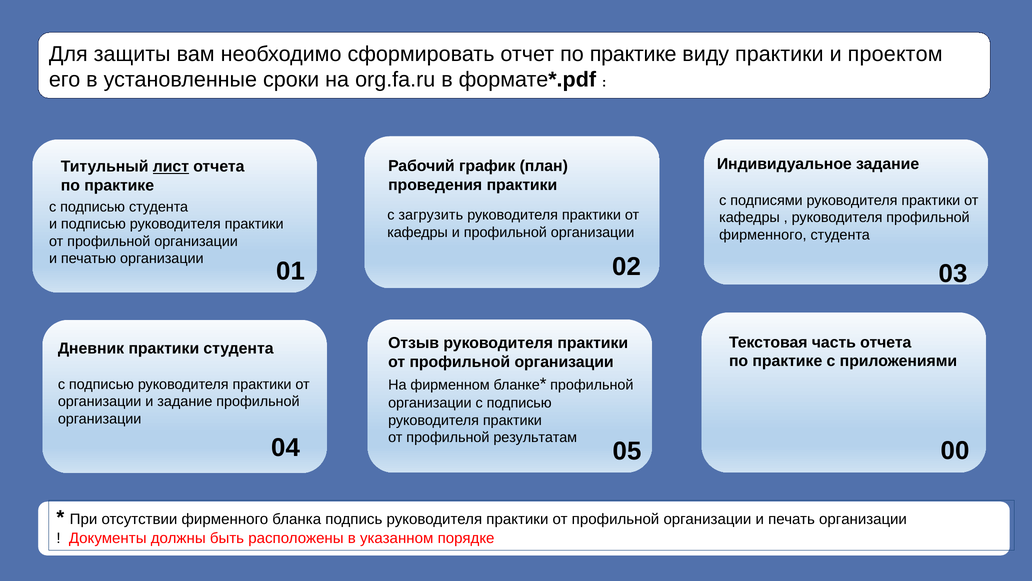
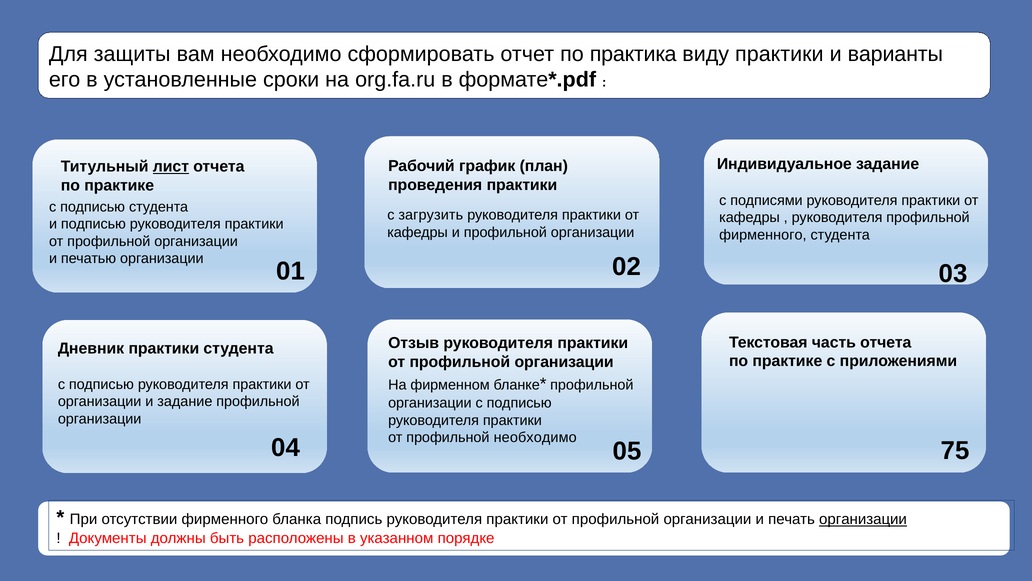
отчет по практике: практике -> практика (633, 54)
проектом: проектом -> варианты (895, 54)
профильной результатам: результатам -> необходимо (535, 437)
00: 00 -> 75 (955, 450)
организации underline: none -> present (863, 519)
